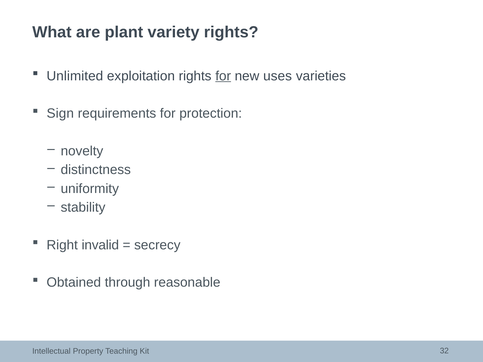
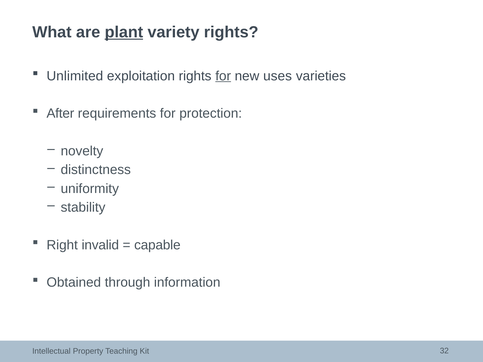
plant underline: none -> present (124, 32)
Sign: Sign -> After (60, 114)
secrecy: secrecy -> capable (157, 245)
reasonable: reasonable -> information (187, 283)
